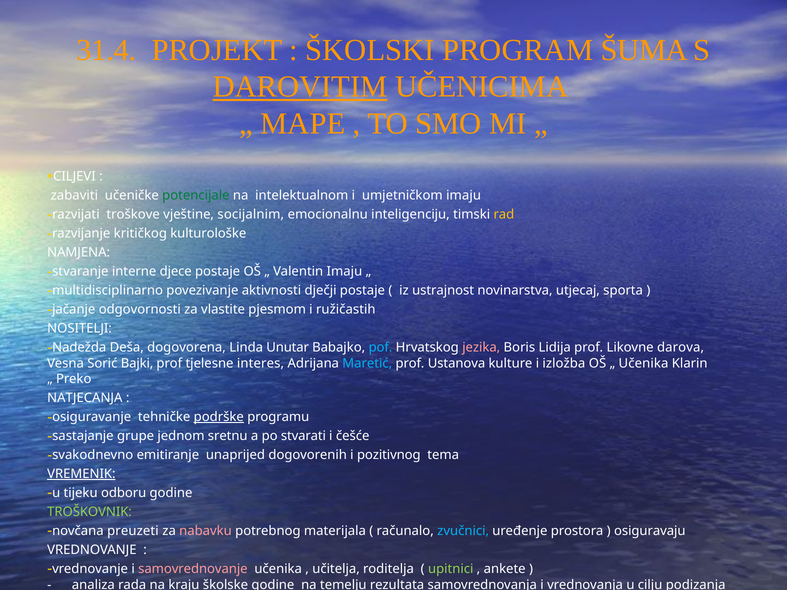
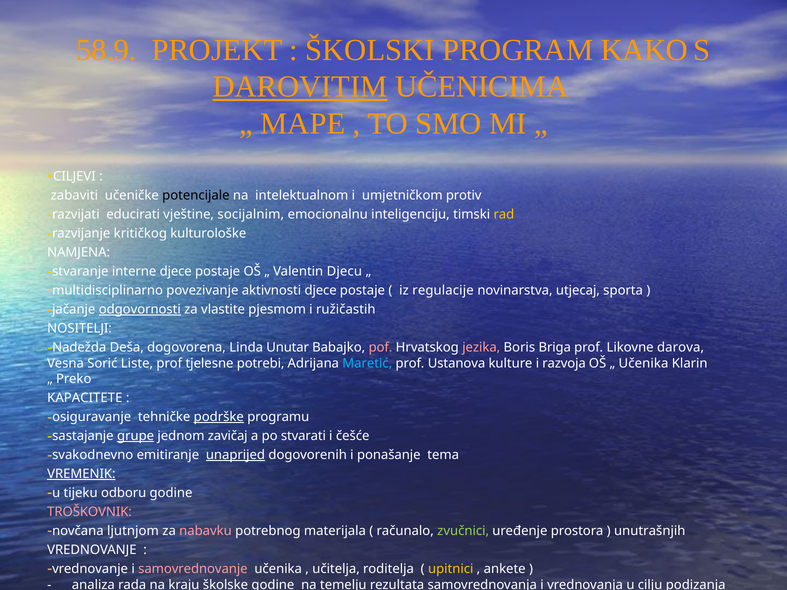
31.4: 31.4 -> 58.9 (107, 50)
ŠUMA: ŠUMA -> KAKO (644, 50)
potencijale colour: green -> black (196, 196)
umjetničkom imaju: imaju -> protiv (464, 196)
troškove: troškove -> educirati (133, 215)
Valentin Imaju: Imaju -> Djecu (344, 272)
aktivnosti dječji: dječji -> djece (321, 291)
ustrajnost: ustrajnost -> regulacije (443, 291)
odgovornosti underline: none -> present (140, 310)
pof colour: light blue -> pink (381, 348)
Lidija: Lidija -> Briga (555, 348)
Bajki: Bajki -> Liste (137, 363)
interes: interes -> potrebi (261, 363)
izložba: izložba -> razvoja (564, 363)
NATJECANJA: NATJECANJA -> KAPACITETE (85, 398)
grupe underline: none -> present (136, 436)
sretnu: sretnu -> zavičaj (228, 436)
unaprijed underline: none -> present (235, 455)
pozitivnog: pozitivnog -> ponašanje (389, 455)
TROŠKOVNIK colour: light green -> pink (90, 512)
preuzeti: preuzeti -> ljutnjom (133, 531)
zvučnici colour: light blue -> light green (463, 531)
osiguravaju: osiguravaju -> unutrašnjih (650, 531)
upitnici colour: light green -> yellow (451, 569)
